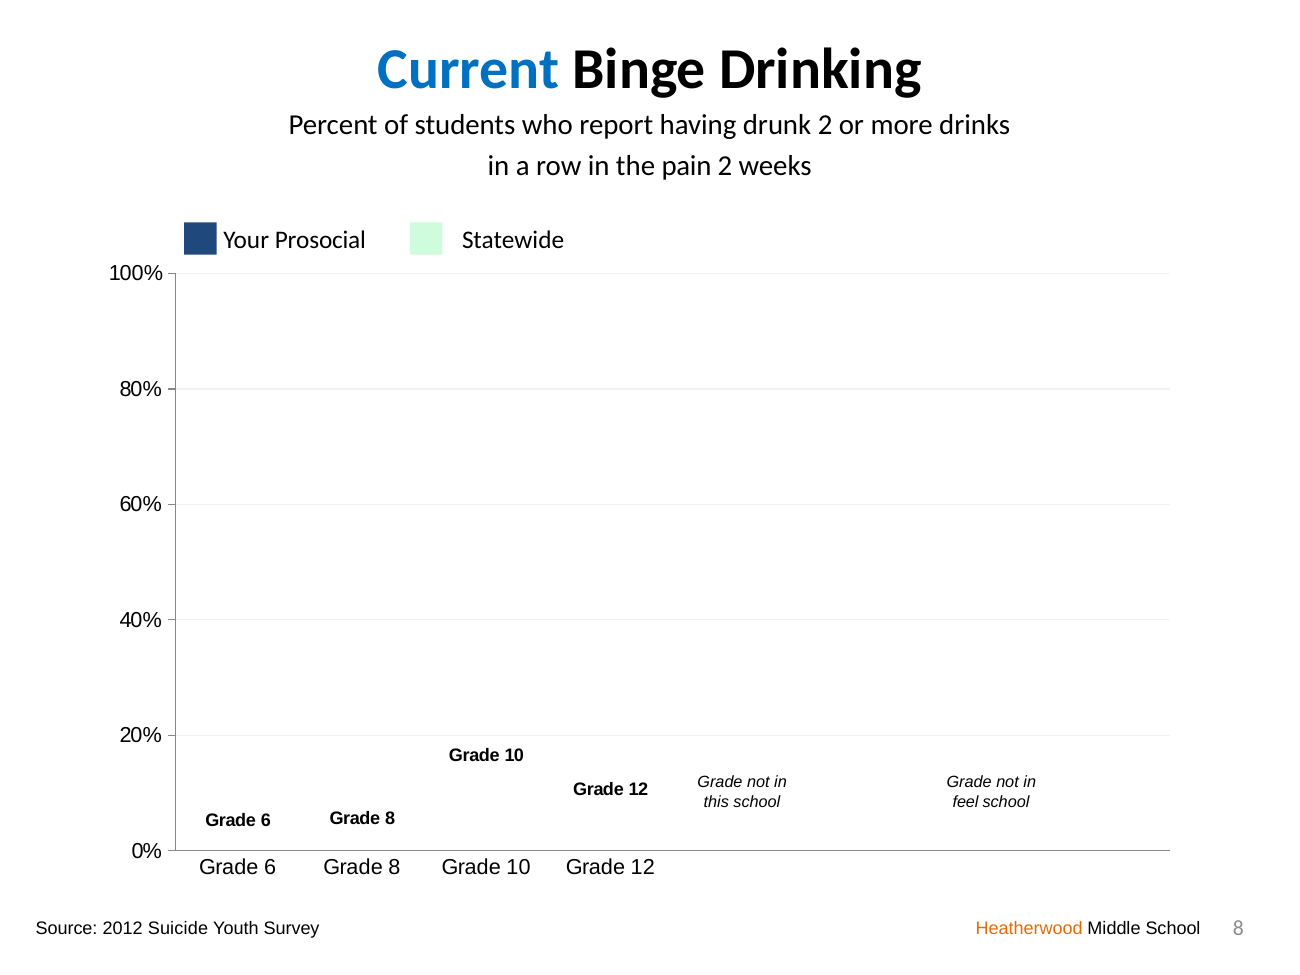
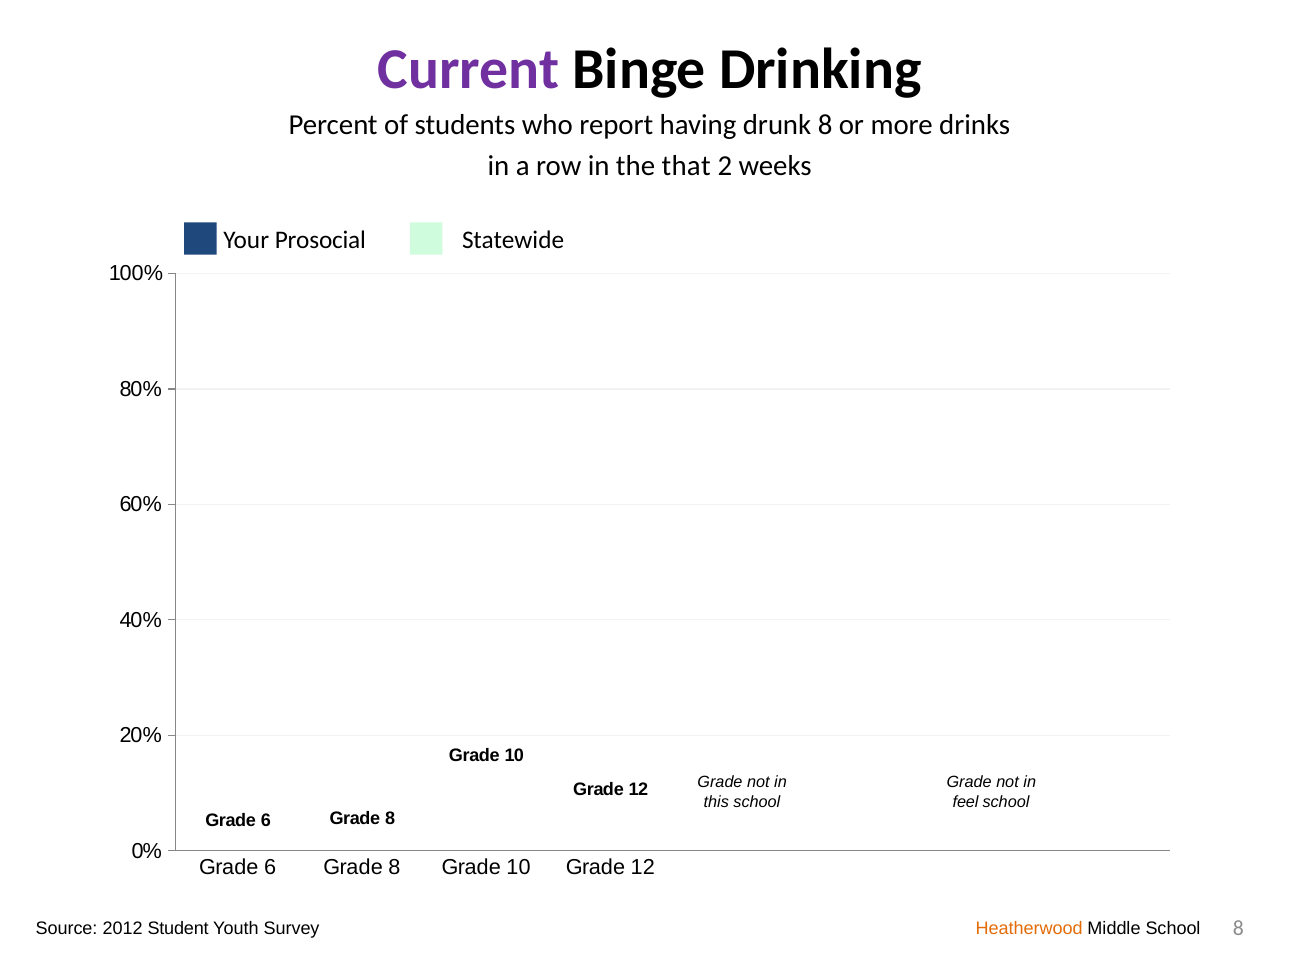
Current colour: blue -> purple (469, 69)
drunk 2: 2 -> 8 (825, 125)
pain: pain -> that (686, 166)
Suicide: Suicide -> Student (178, 928)
